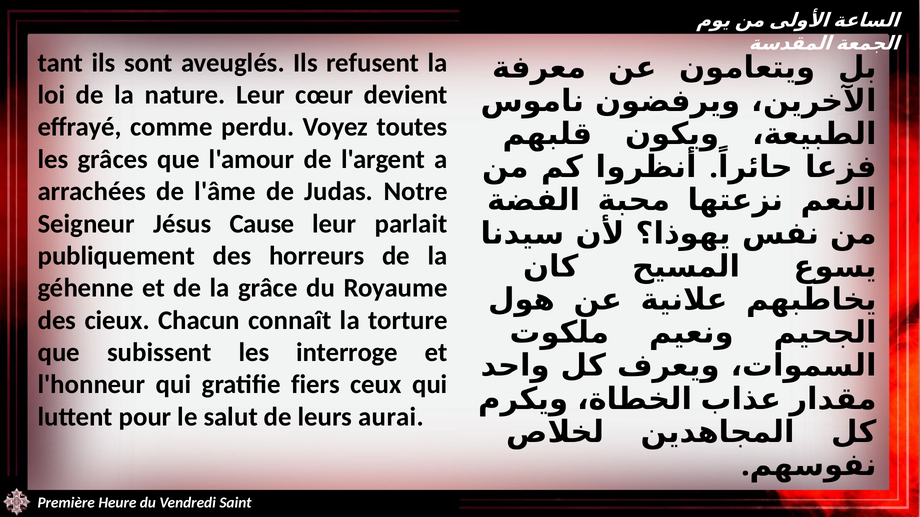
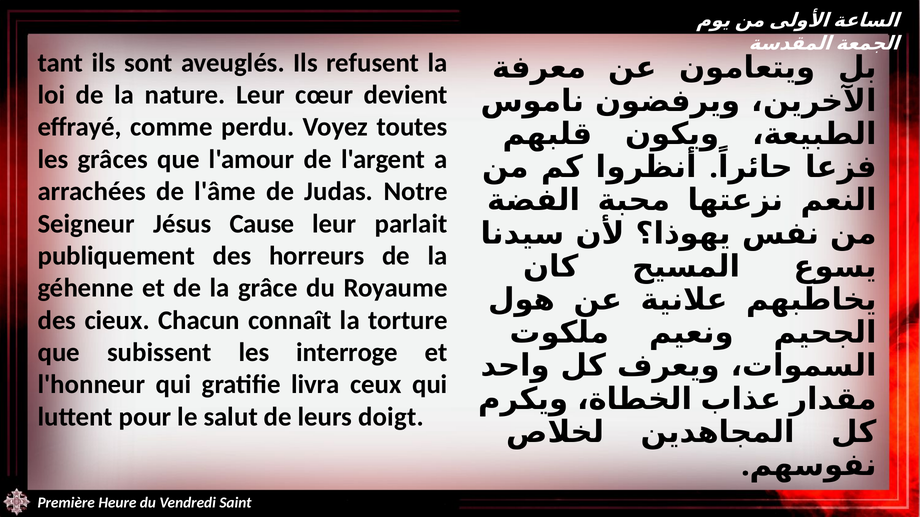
fiers: fiers -> livra (315, 385)
aurai: aurai -> doigt (391, 417)
